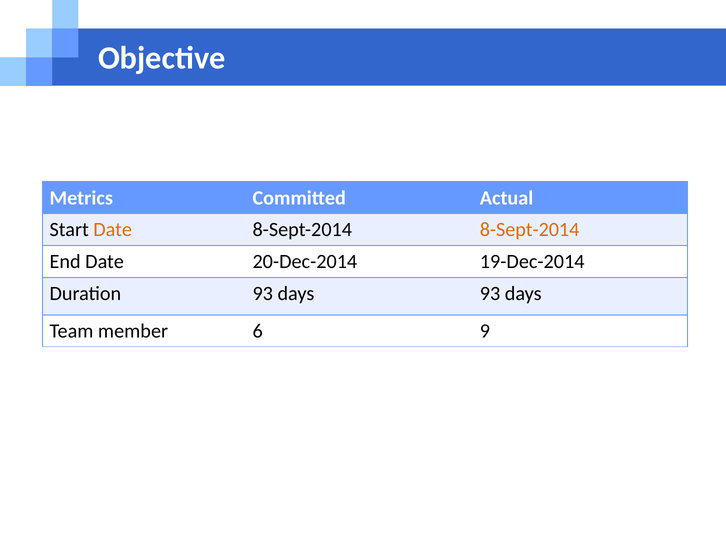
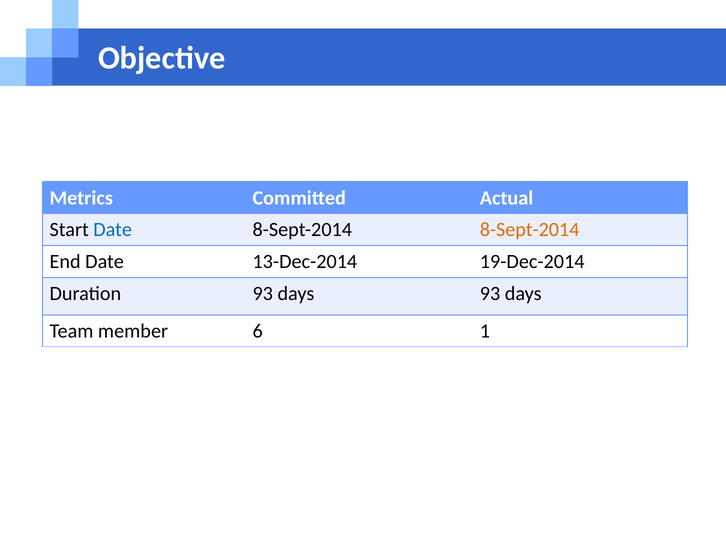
Date colour: orange -> blue (113, 230)
20-Dec-2014: 20-Dec-2014 -> 13-Dec-2014 (305, 262)
9: 9 -> 1 (485, 331)
